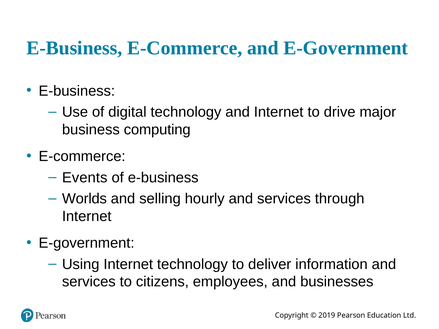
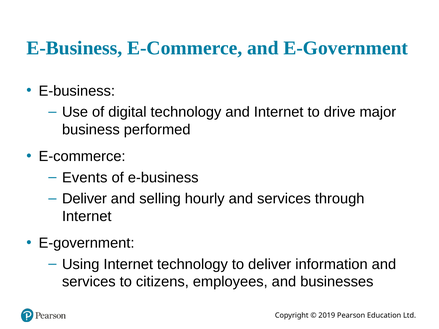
computing: computing -> performed (157, 130)
Worlds: Worlds -> Deliver (84, 199)
